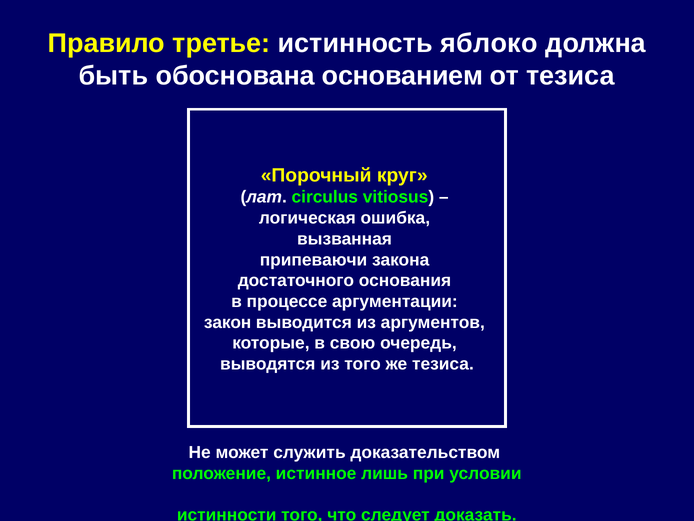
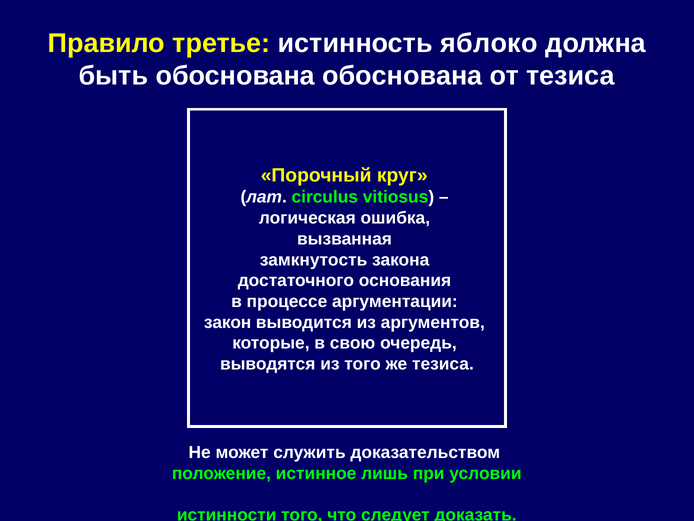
обоснована основанием: основанием -> обоснована (402, 76)
припеваючи: припеваючи -> замкнутость (314, 260)
